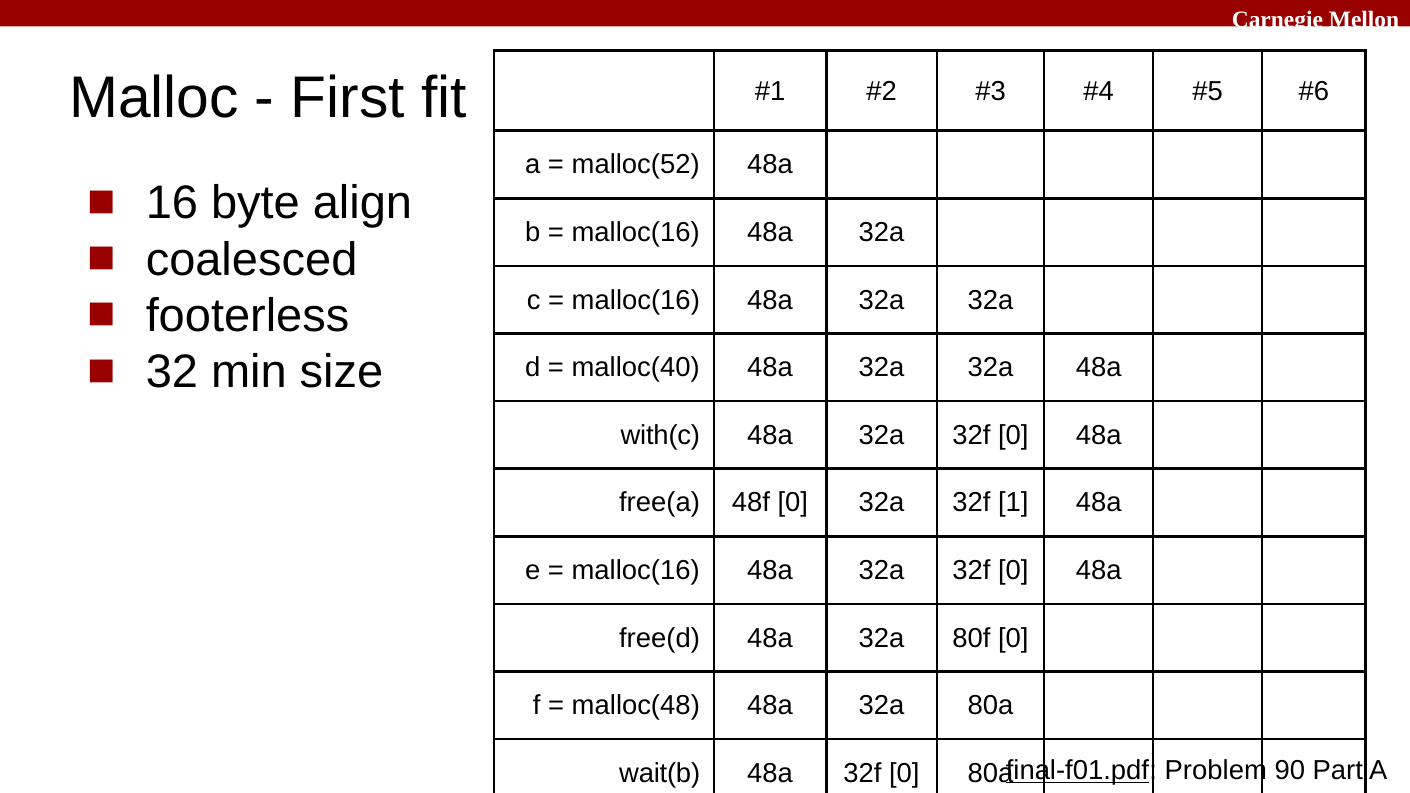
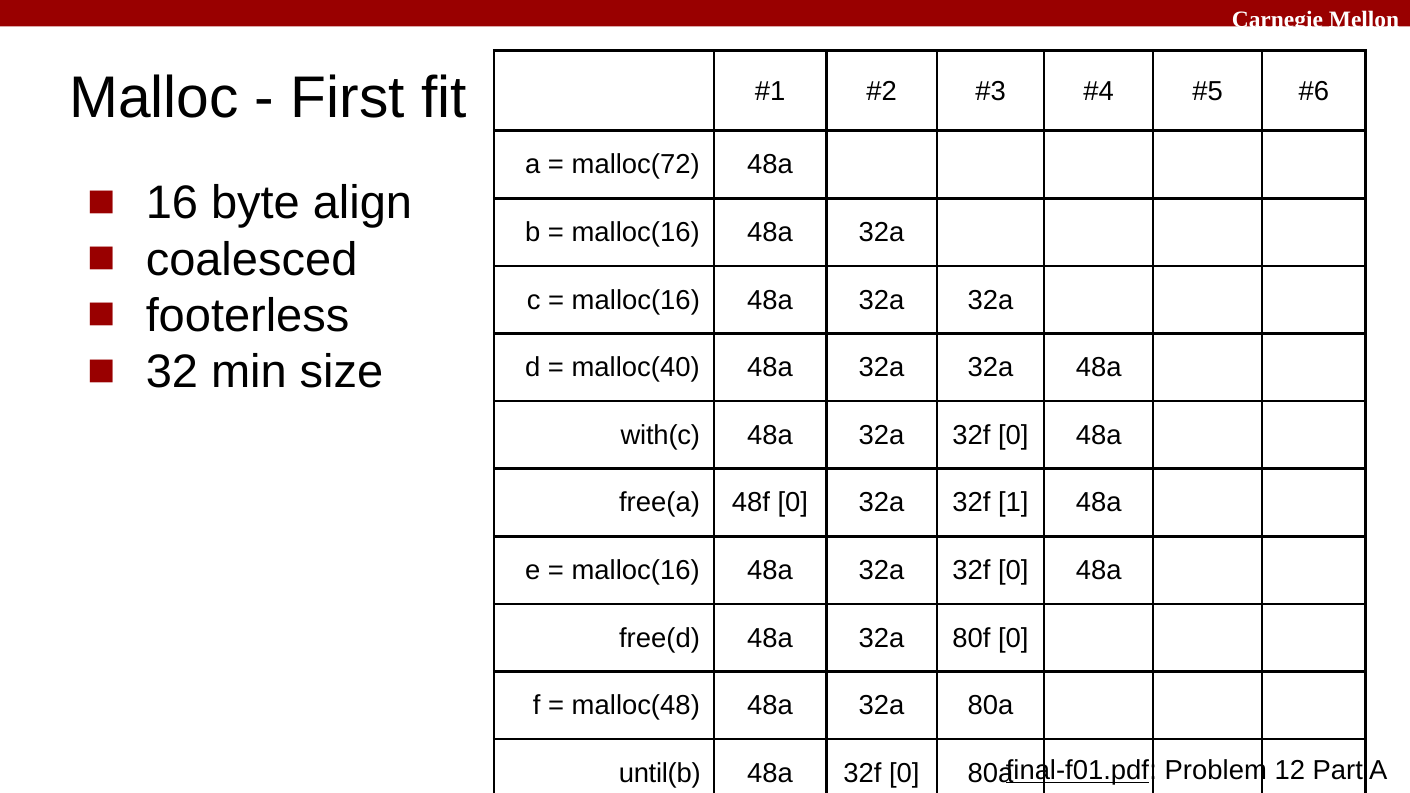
malloc(52: malloc(52 -> malloc(72 (636, 165)
90: 90 -> 12 (1290, 770)
wait(b: wait(b -> until(b (660, 774)
